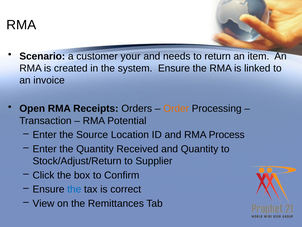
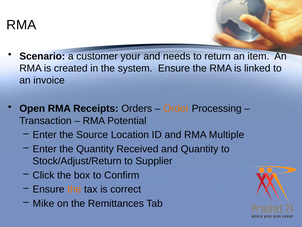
Process: Process -> Multiple (227, 135)
the colour: blue -> orange (74, 189)
View: View -> Mike (43, 203)
